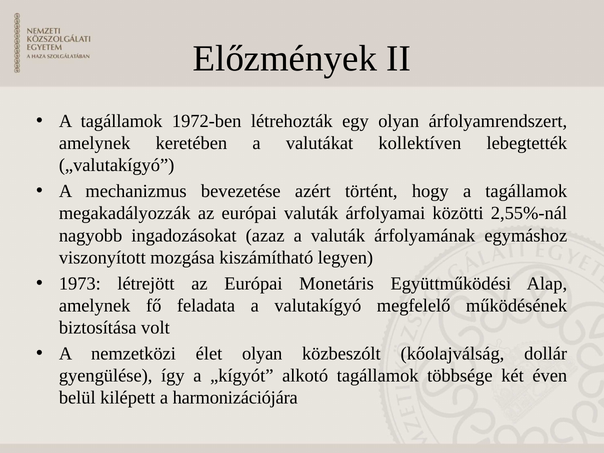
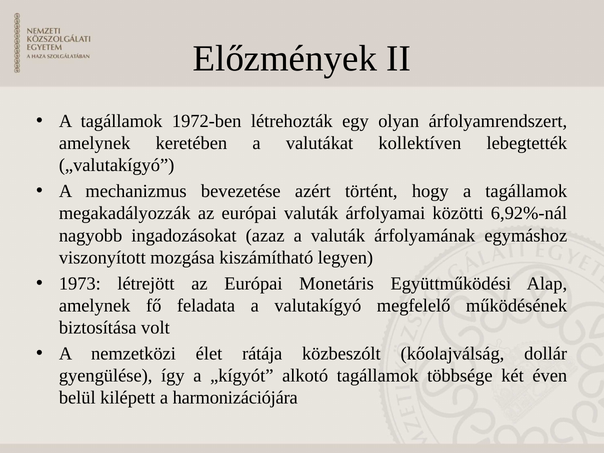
2,55%-nál: 2,55%-nál -> 6,92%-nál (529, 213)
élet olyan: olyan -> rátája (262, 354)
